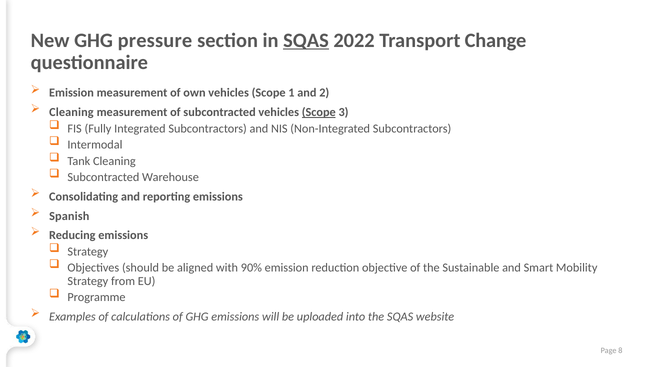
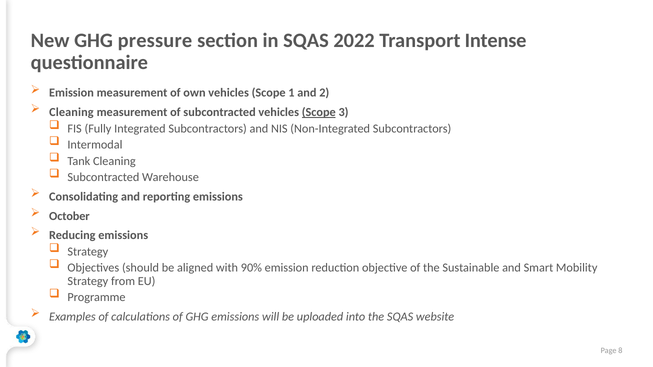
SQAS underline: present -> none (306, 40)
Change: Change -> Intense (496, 40)
Spanish: Spanish -> October (69, 216)
